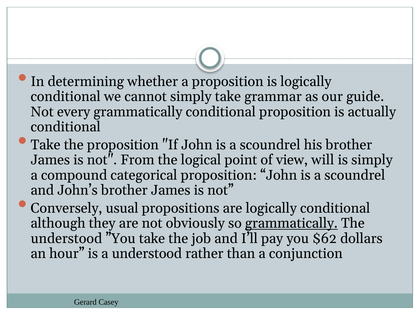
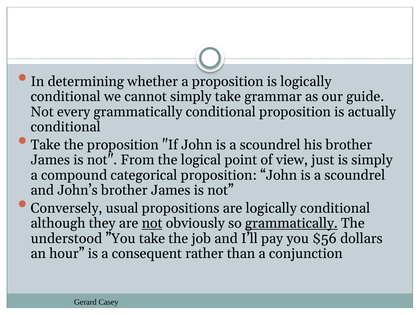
will: will -> just (323, 160)
not underline: none -> present (152, 223)
$62: $62 -> $56 (325, 238)
a understood: understood -> consequent (147, 253)
